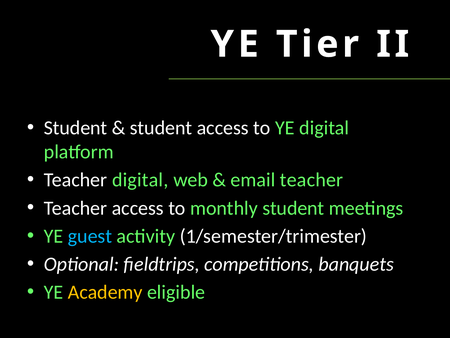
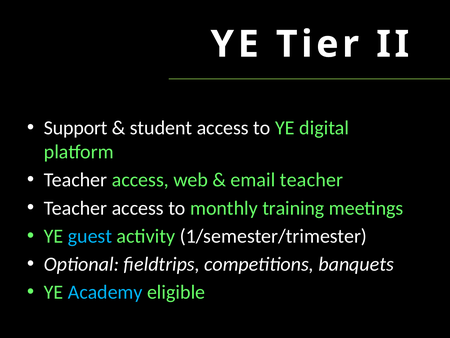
Student: Student -> Support (76, 128)
digital: digital -> access (140, 180)
monthly student: student -> training (293, 208)
Academy colour: yellow -> light blue (105, 292)
